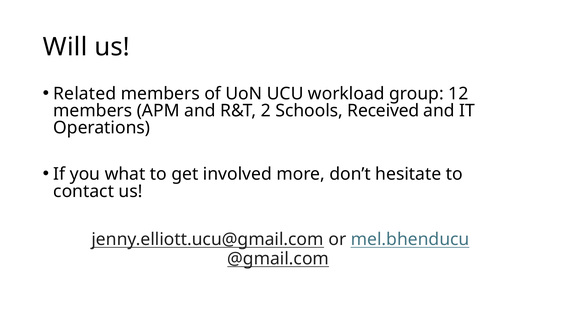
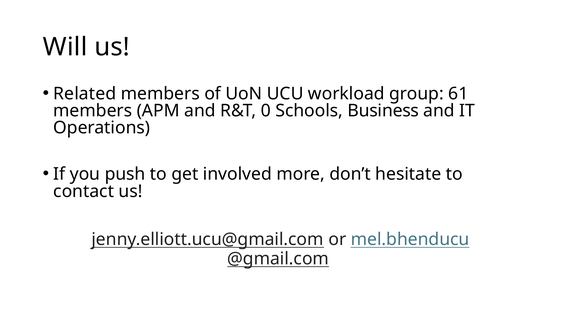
12: 12 -> 61 (458, 94)
2: 2 -> 0 (266, 111)
Received: Received -> Business (383, 111)
what: what -> push (125, 175)
